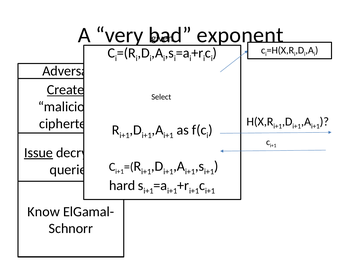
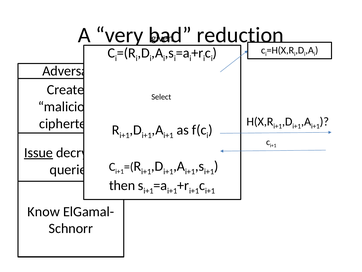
exponent: exponent -> reduction (240, 35)
Create underline: present -> none (66, 90)
hard: hard -> then (122, 185)
